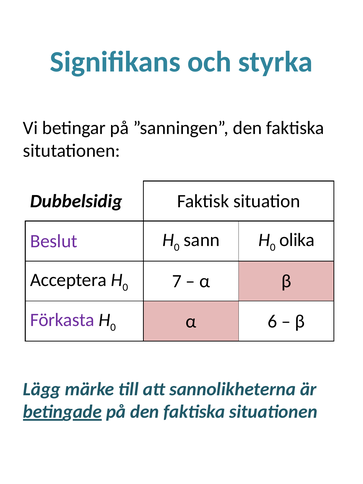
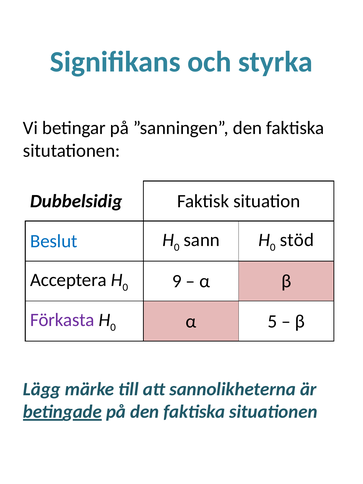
Beslut colour: purple -> blue (54, 241)
olika: olika -> stöd (297, 240)
7: 7 -> 9 (177, 281)
6: 6 -> 5 (272, 321)
